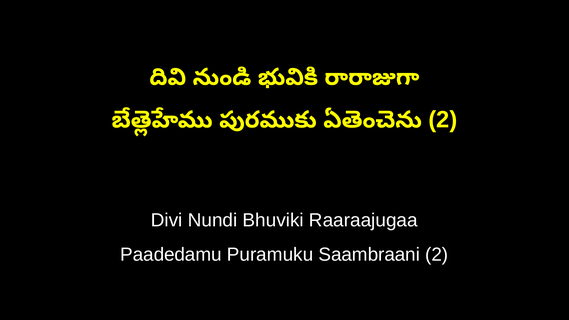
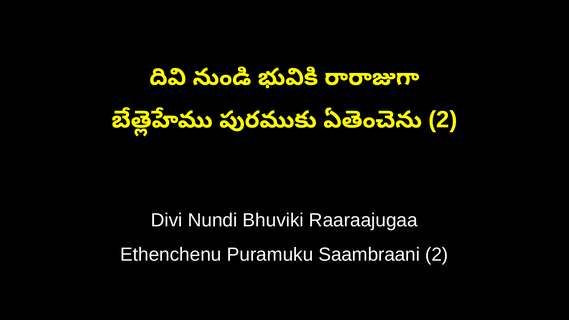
Paadedamu: Paadedamu -> Ethenchenu (171, 255)
